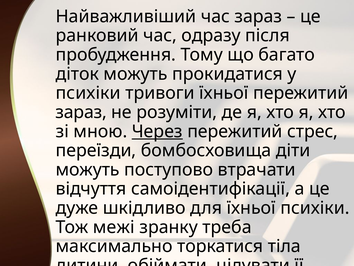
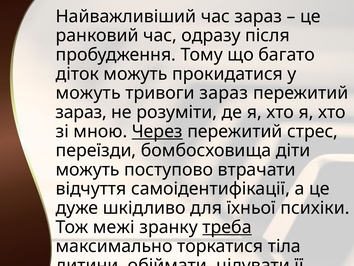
психіки: психіки -> можуть (88, 93)
тривоги їхньої: їхньої -> зараз (224, 93)
треба underline: none -> present (227, 227)
